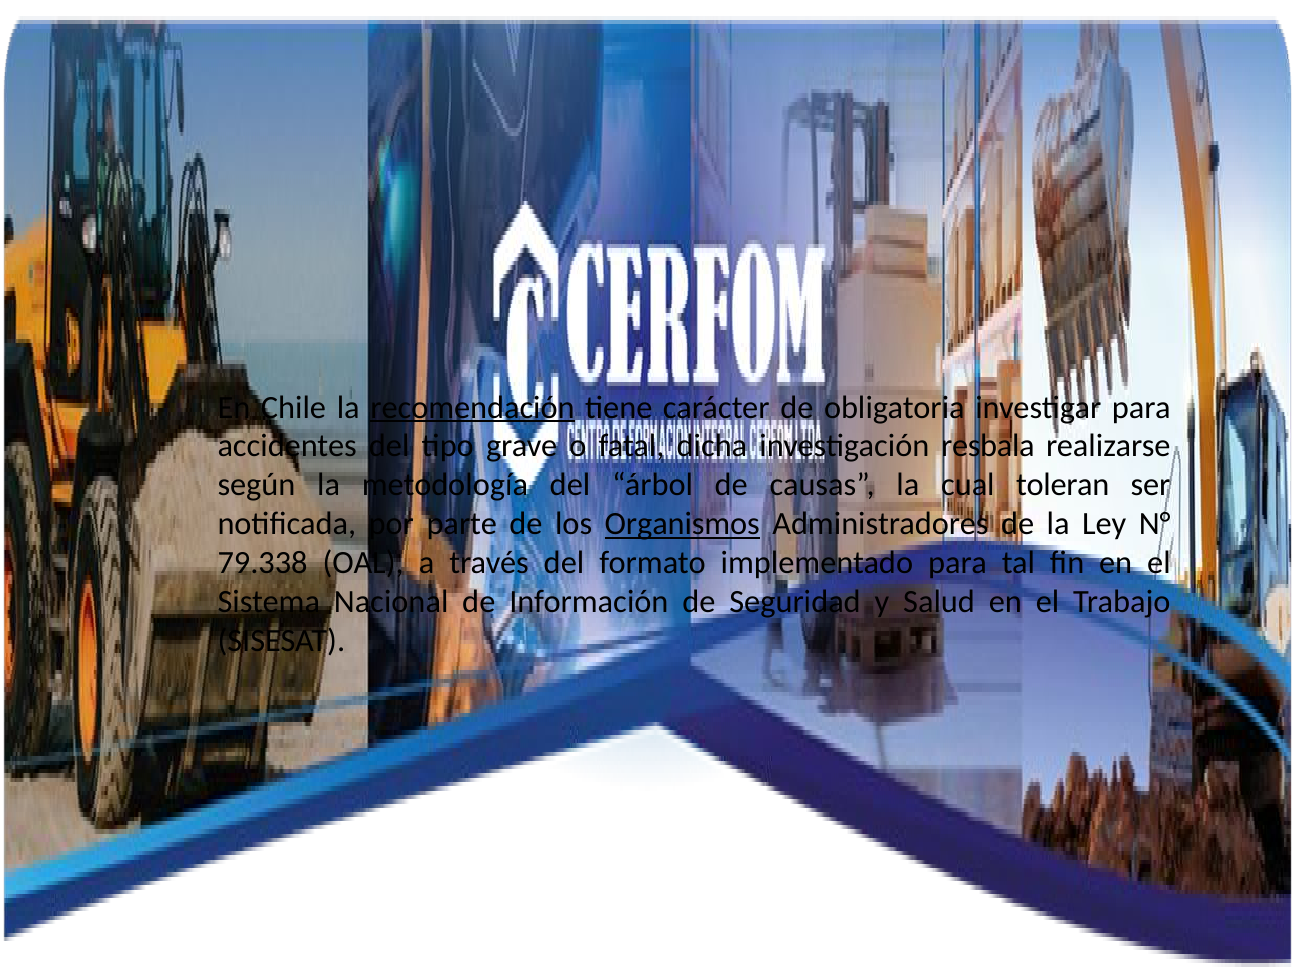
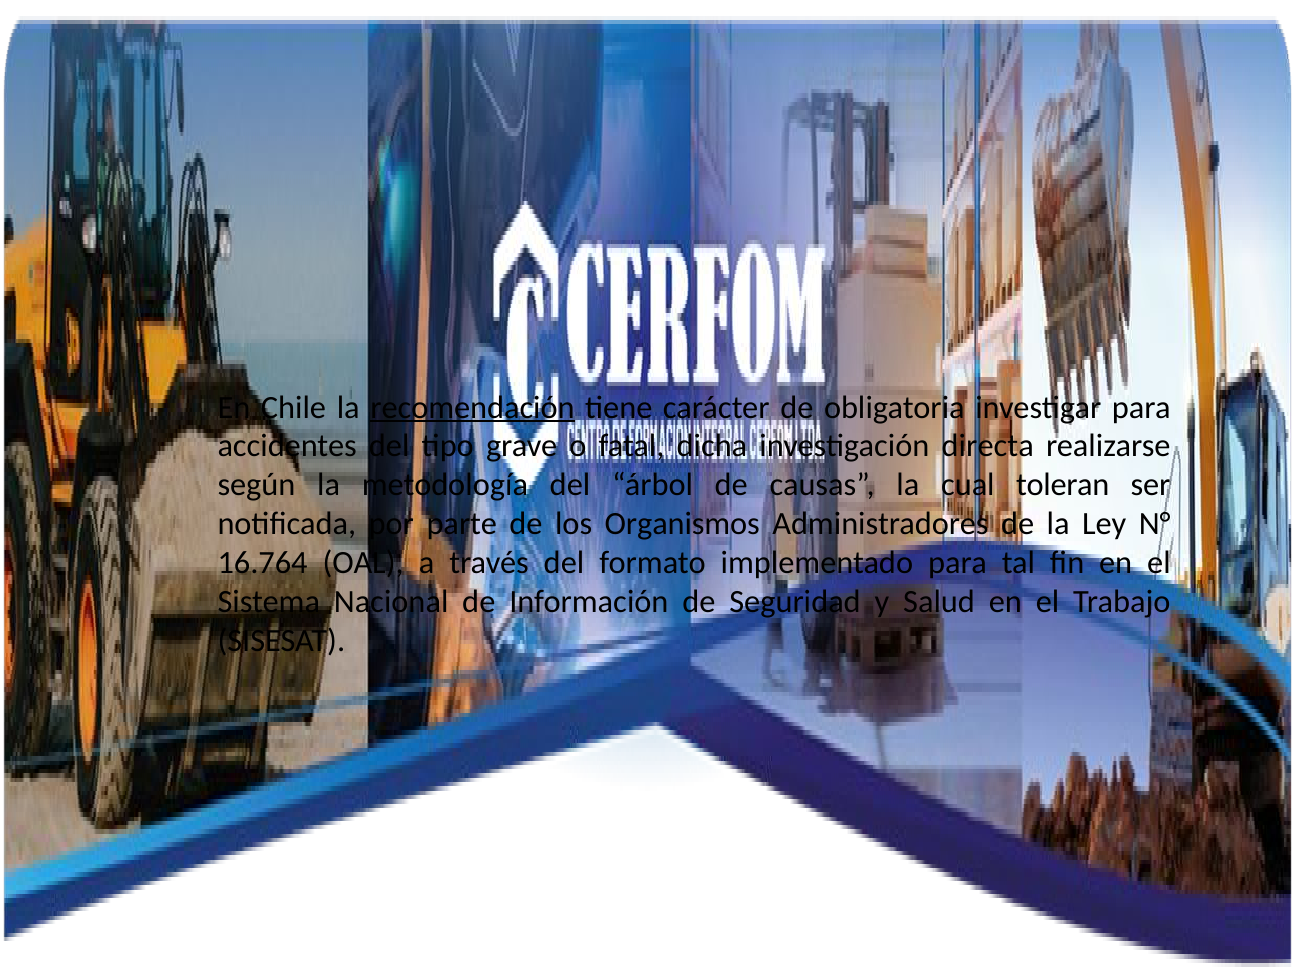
resbala: resbala -> directa (988, 446)
Organismos underline: present -> none (682, 524)
79.338: 79.338 -> 16.764 (263, 563)
